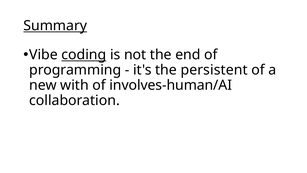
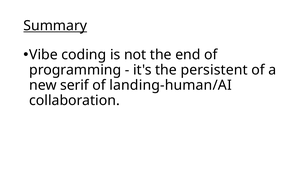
coding underline: present -> none (84, 55)
with: with -> serif (75, 85)
involves-human/AI: involves-human/AI -> landing-human/AI (171, 85)
